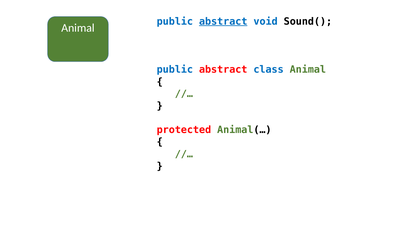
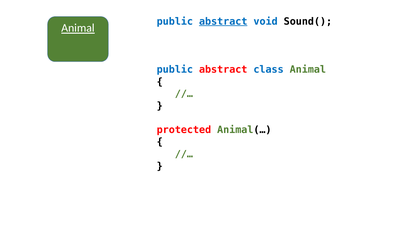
Animal underline: none -> present (78, 28)
